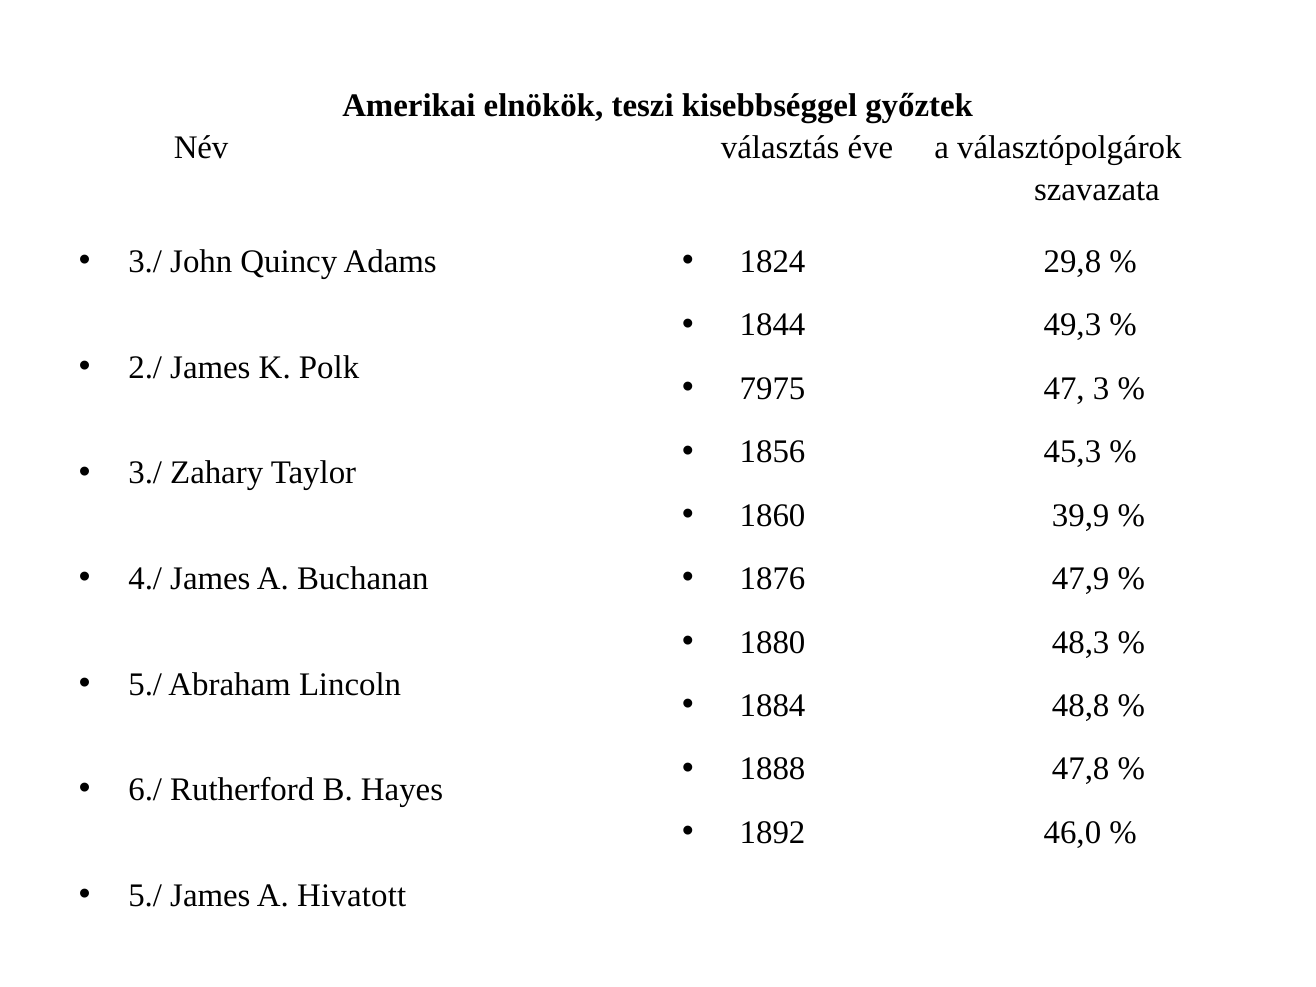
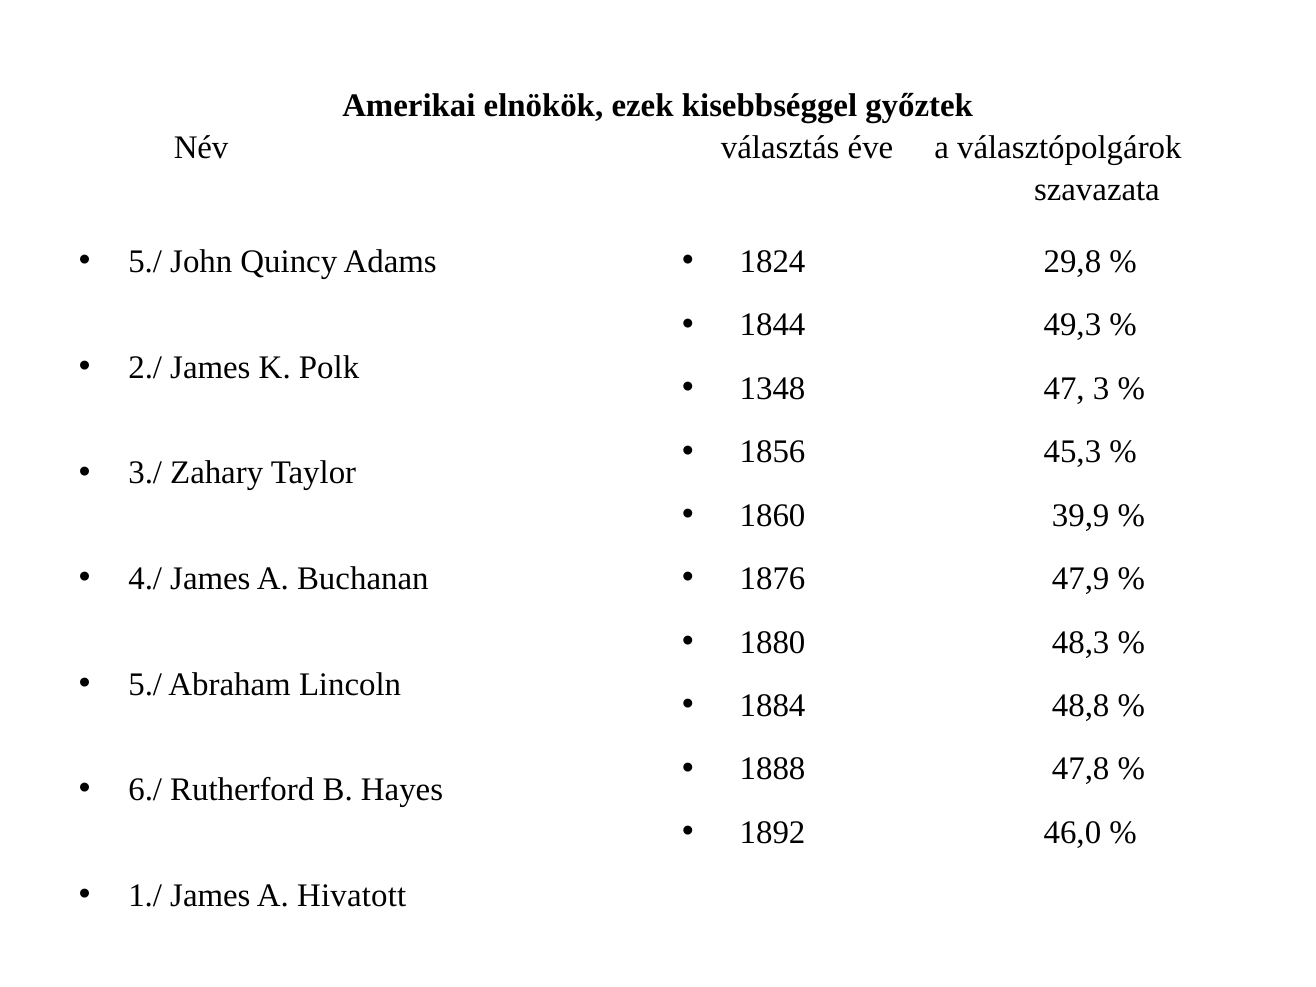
teszi: teszi -> ezek (643, 106)
3./: 3./ -> 5./ (145, 262)
7975: 7975 -> 1348 (773, 389)
5./: 5./ -> 1./ (145, 896)
